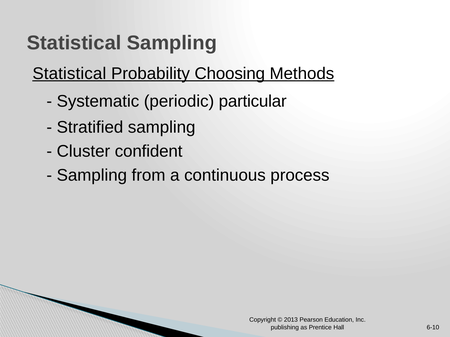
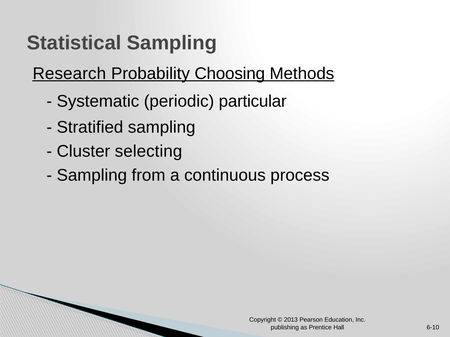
Statistical: Statistical -> Research (69, 74)
confident: confident -> selecting (149, 151)
